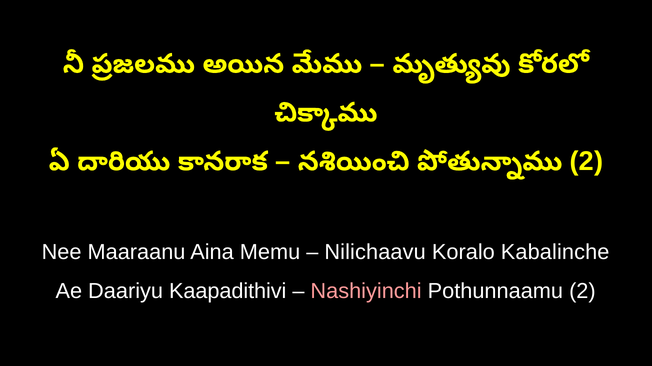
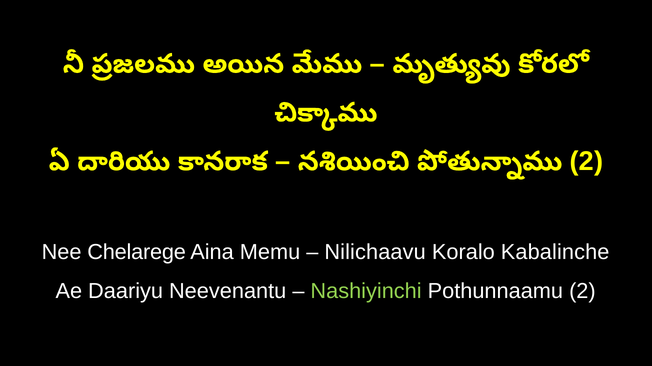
Maaraanu: Maaraanu -> Chelarege (137, 253)
Kaapadithivi: Kaapadithivi -> Neevenantu (228, 292)
Nashiyinchi colour: pink -> light green (366, 292)
